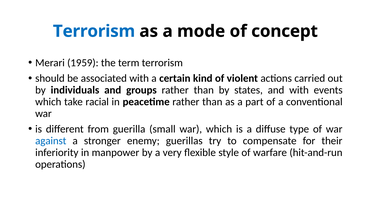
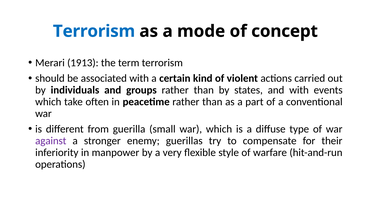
1959: 1959 -> 1913 (83, 63)
racial: racial -> often (97, 102)
against colour: blue -> purple (51, 141)
